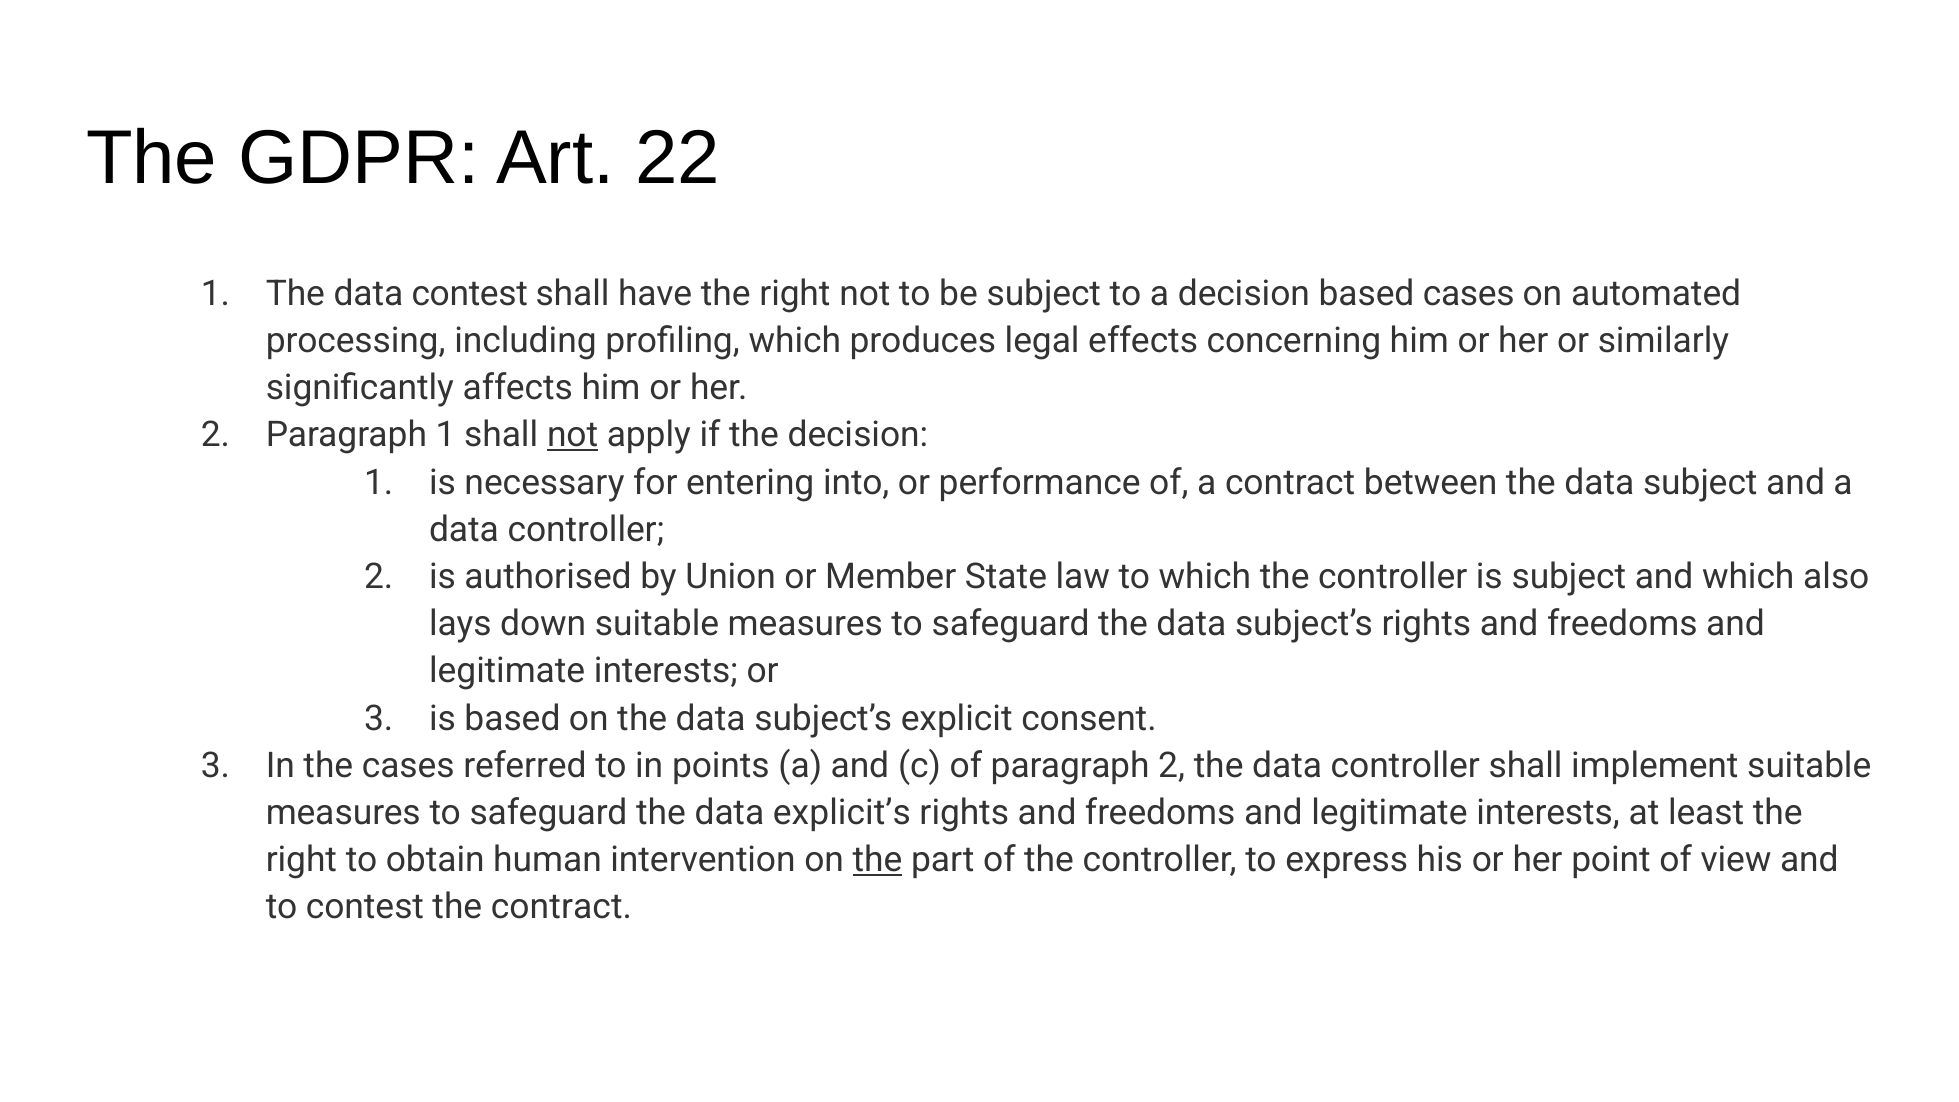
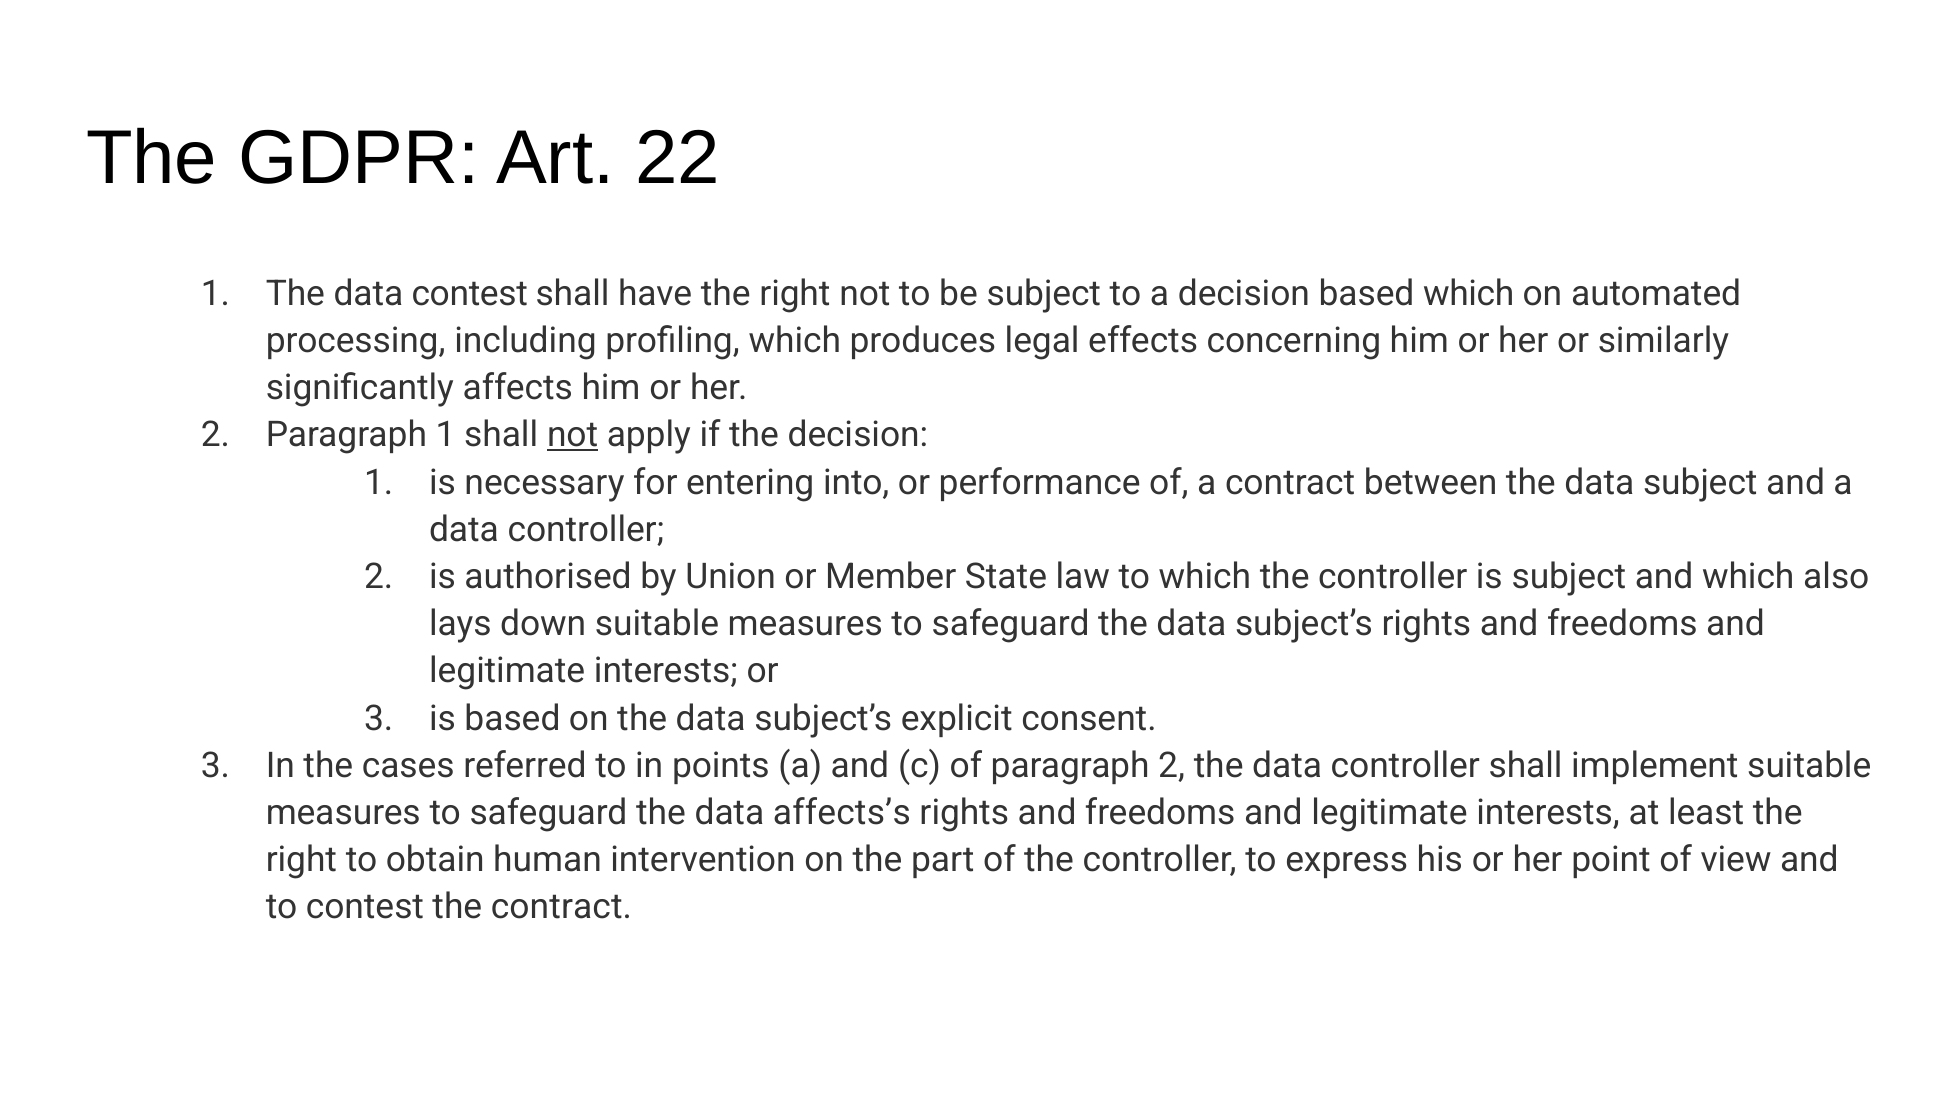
based cases: cases -> which (1469, 294)
explicit’s: explicit’s -> affects’s (842, 813)
the underline: present -> none (877, 860)
